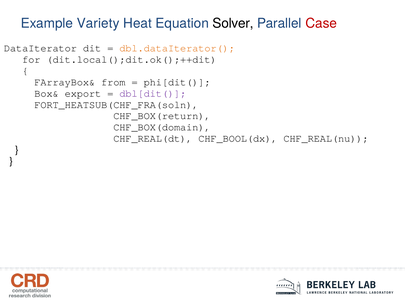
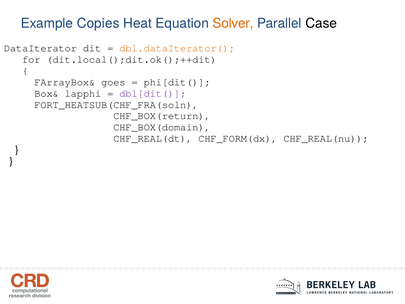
Variety: Variety -> Copies (98, 23)
Solver colour: black -> orange (233, 23)
Case colour: red -> black (321, 23)
from: from -> goes (113, 82)
export: export -> lapphi (83, 93)
CHF_BOOL(dx: CHF_BOOL(dx -> CHF_FORM(dx (238, 138)
